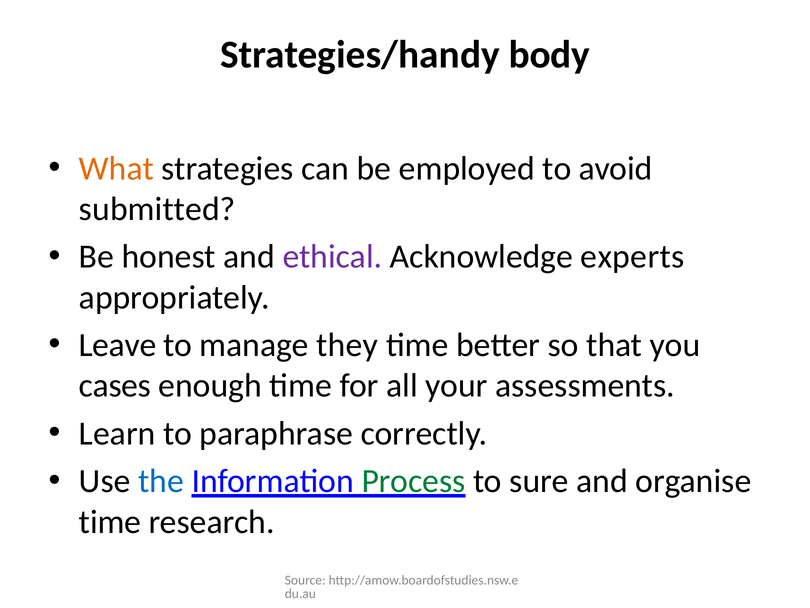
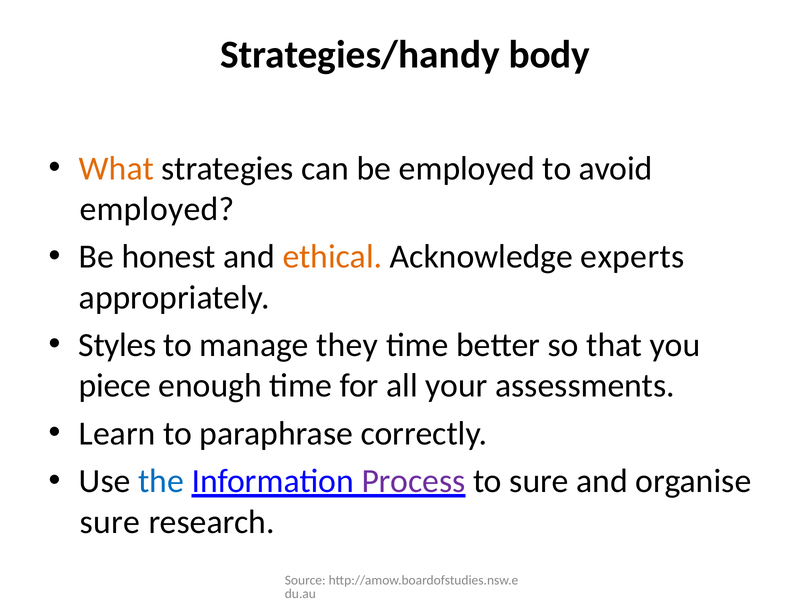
submitted: submitted -> employed (157, 209)
ethical colour: purple -> orange (332, 257)
Leave: Leave -> Styles (117, 345)
cases: cases -> piece (115, 385)
Process colour: green -> purple (413, 481)
time: time -> sure (110, 522)
